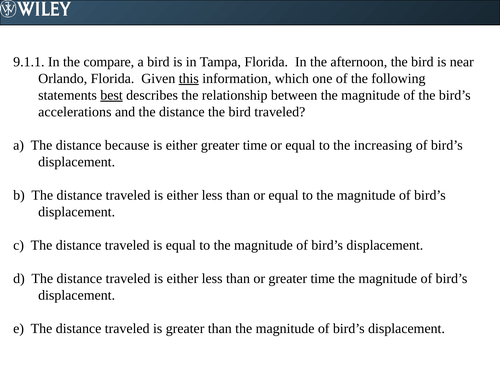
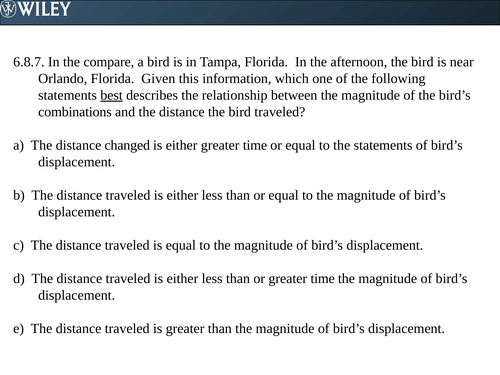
9.1.1: 9.1.1 -> 6.8.7 (29, 62)
this underline: present -> none (189, 78)
accelerations: accelerations -> combinations (75, 112)
because: because -> changed (127, 145)
the increasing: increasing -> statements (383, 145)
